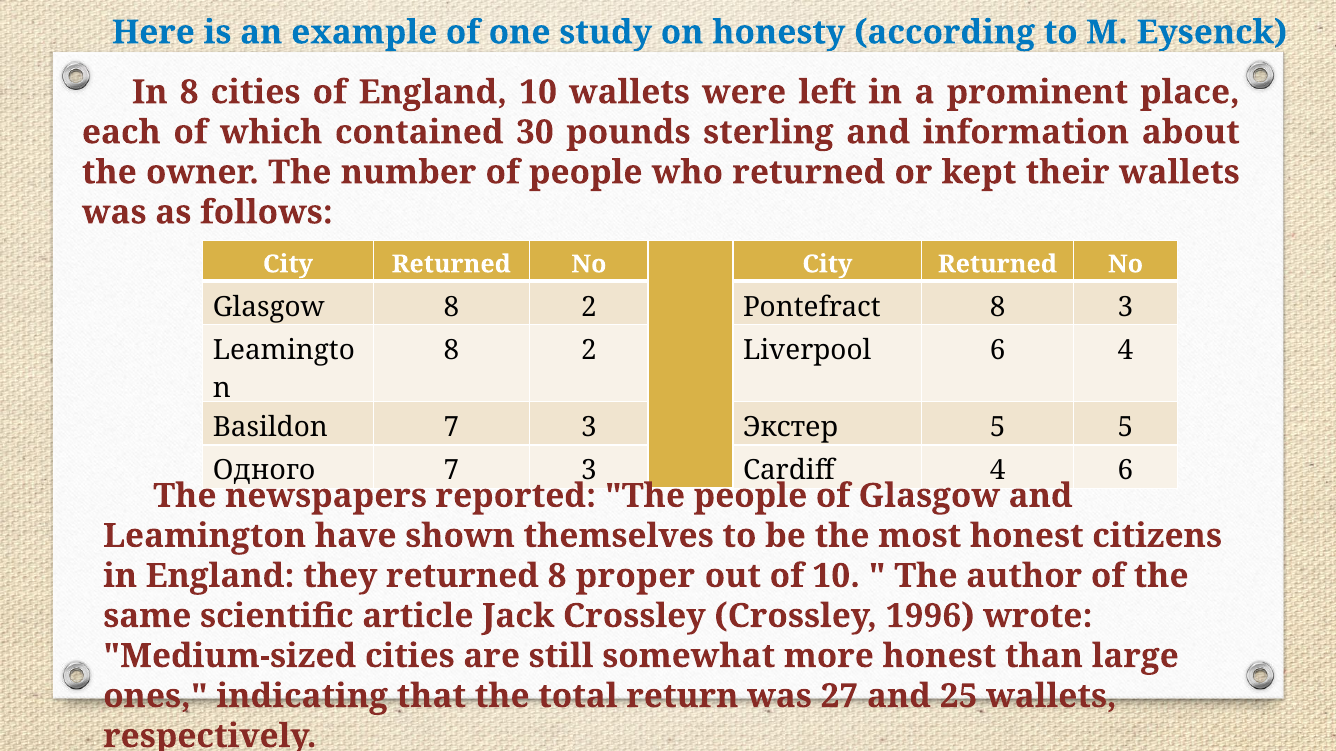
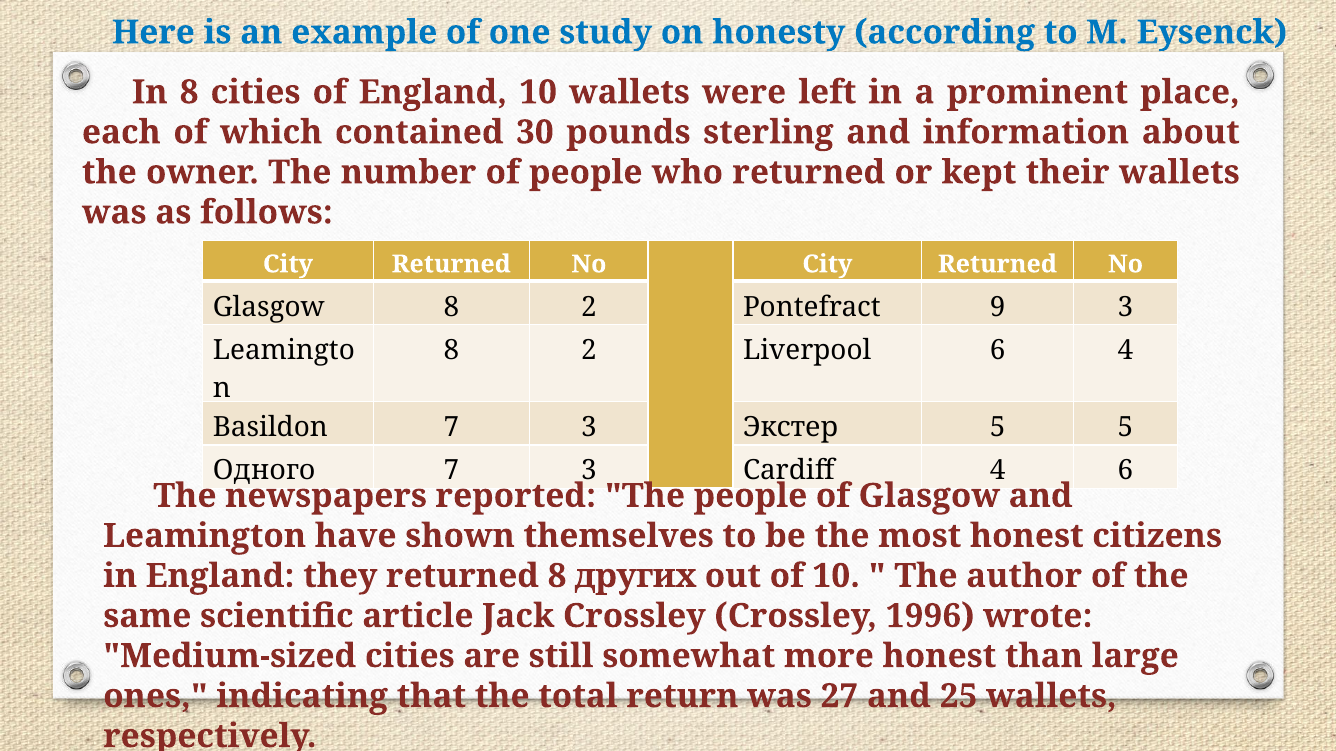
Pontefract 8: 8 -> 9 (998, 307)
proper: proper -> других (636, 576)
